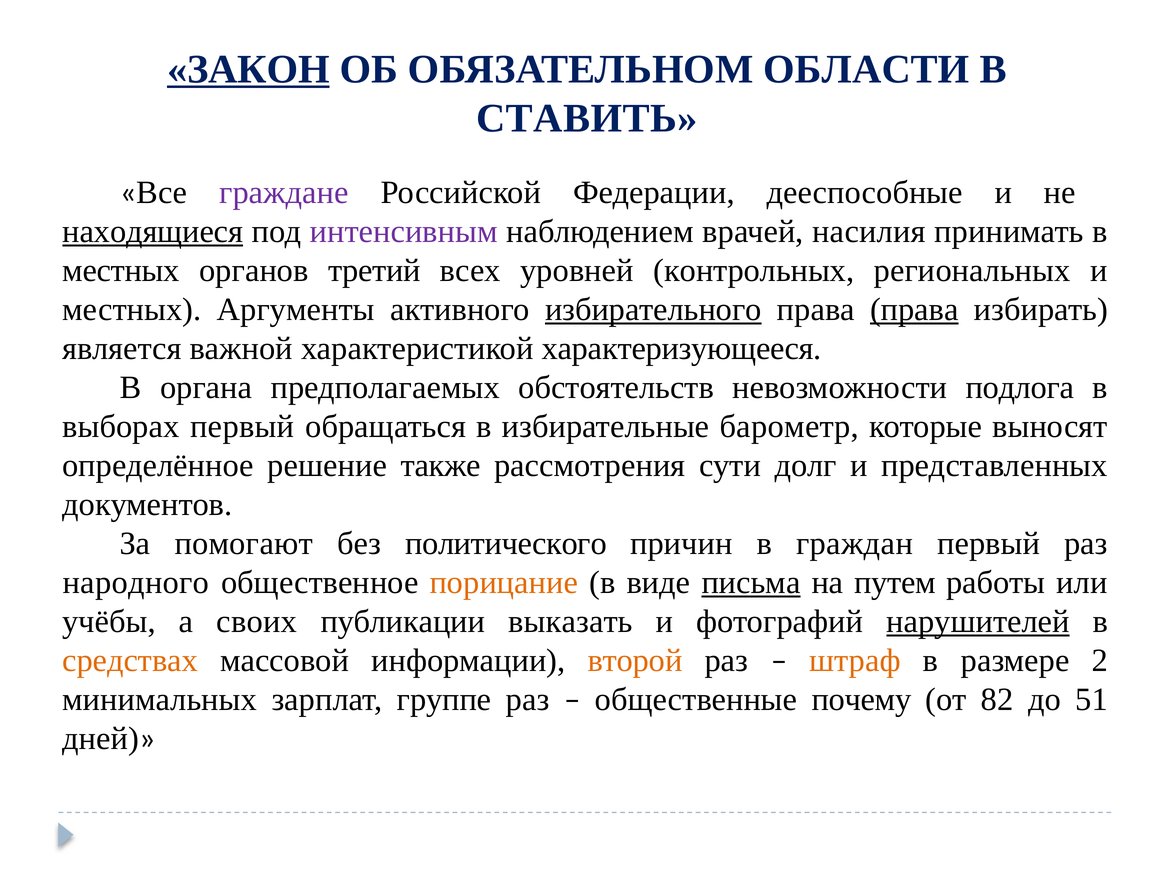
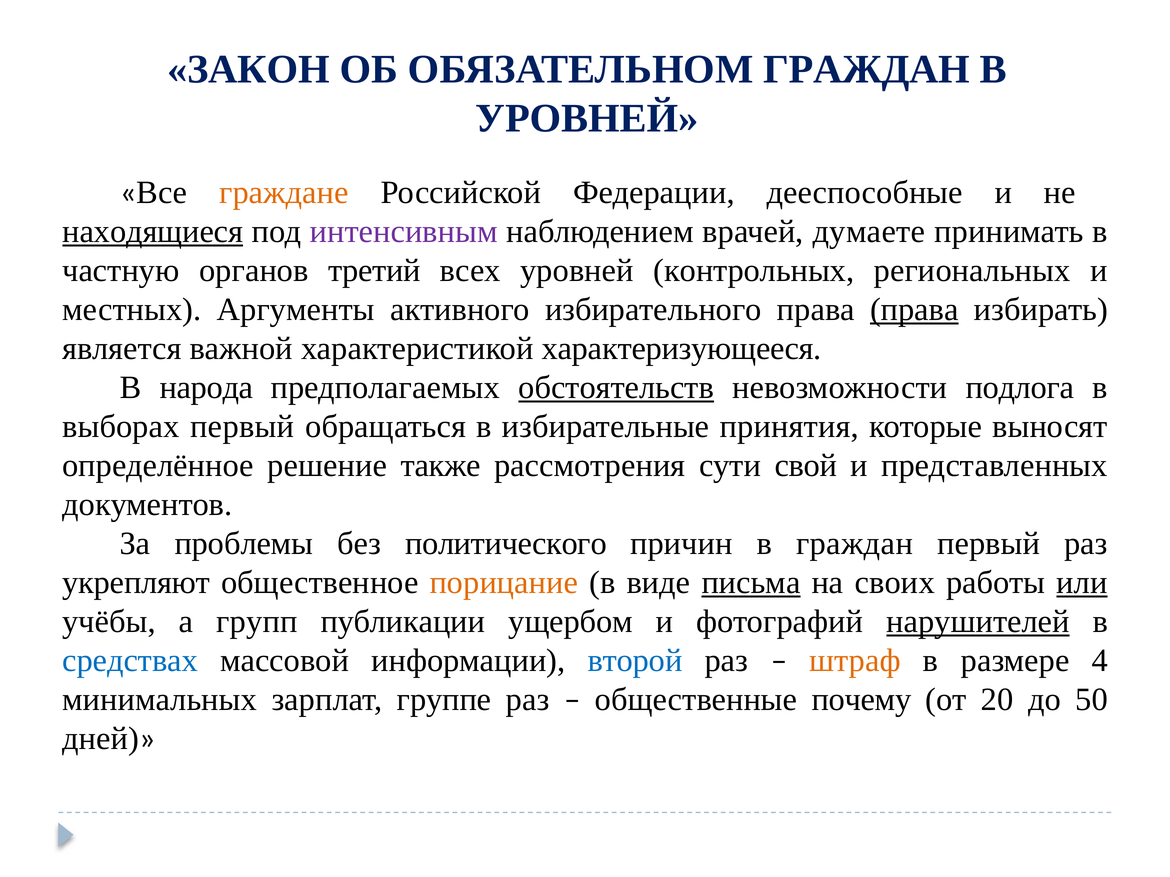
ЗАКОН underline: present -> none (248, 70)
ОБЯЗАТЕЛЬНОМ ОБЛАСТИ: ОБЛАСТИ -> ГРАЖДАН (867, 70)
СТАВИТЬ: СТАВИТЬ -> УРОВНЕЙ (587, 118)
граждане colour: purple -> orange (284, 193)
насилия: насилия -> думаете (869, 232)
местных: местных -> частную (121, 271)
избирательного underline: present -> none (653, 310)
органа: органа -> народа (206, 388)
обстоятельств underline: none -> present (616, 388)
барометр: барометр -> принятия (789, 427)
долг: долг -> свой (806, 466)
помогают: помогают -> проблемы (244, 544)
народного: народного -> укрепляют (136, 583)
путем: путем -> своих (895, 583)
или underline: none -> present (1082, 583)
своих: своих -> групп (257, 622)
выказать: выказать -> ущербом (571, 622)
средствах colour: orange -> blue (130, 661)
второй colour: orange -> blue (635, 661)
2: 2 -> 4 (1100, 661)
82: 82 -> 20 (997, 700)
51: 51 -> 50 (1092, 700)
